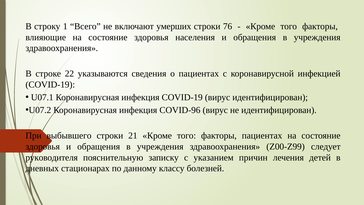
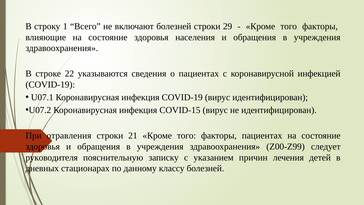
включают умерших: умерших -> болезней (174, 26)
76: 76 -> 29 (228, 26)
COVID-96: COVID-96 -> COVID-15 (180, 110)
выбывшего: выбывшего -> отравления (69, 136)
